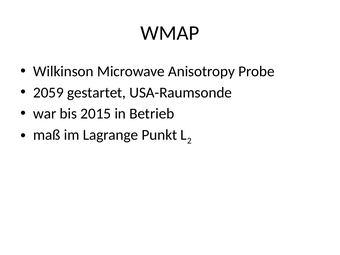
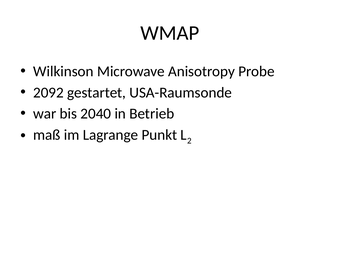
2059: 2059 -> 2092 (48, 93)
2015: 2015 -> 2040 (96, 114)
